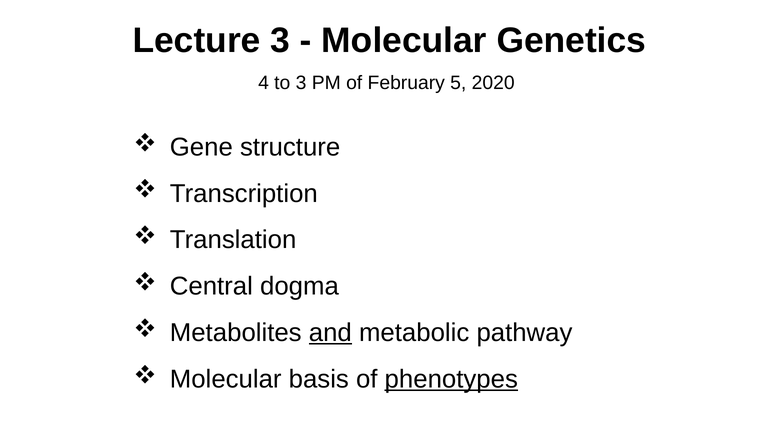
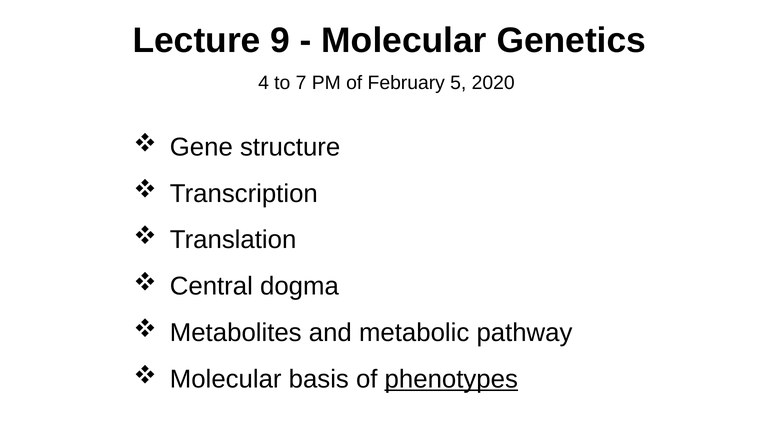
Lecture 3: 3 -> 9 (280, 41)
to 3: 3 -> 7 (301, 83)
and underline: present -> none (330, 333)
